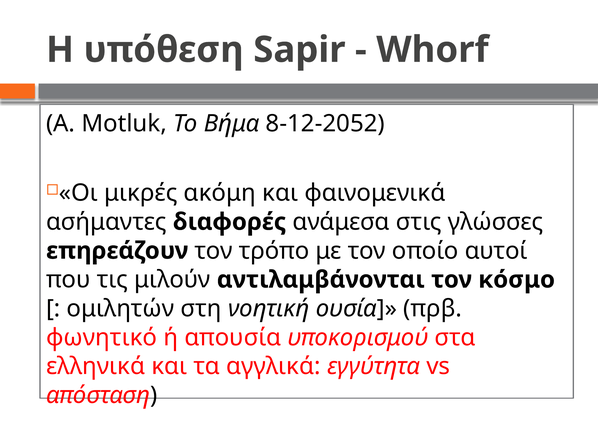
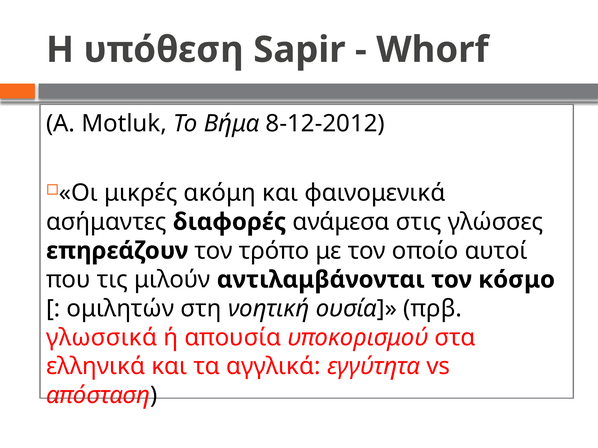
8-12-2052: 8-12-2052 -> 8-12-2012 (325, 124)
φωνητικό: φωνητικό -> γλωσσικά (102, 338)
